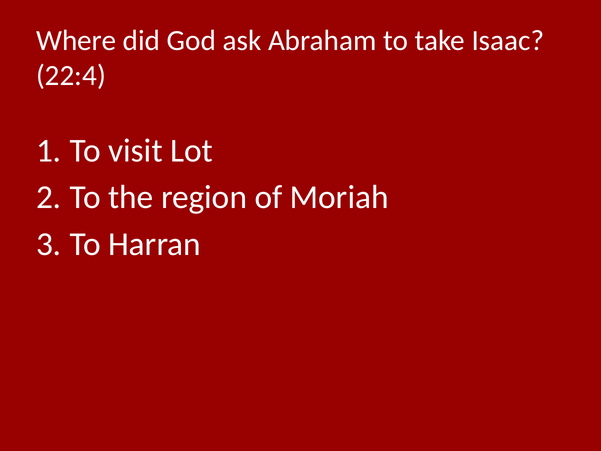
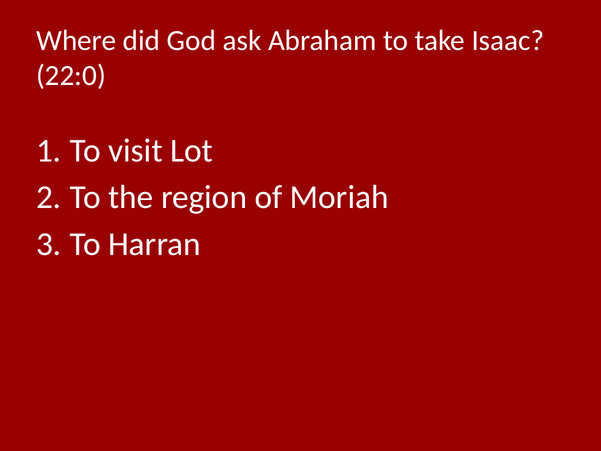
22:4: 22:4 -> 22:0 (71, 76)
